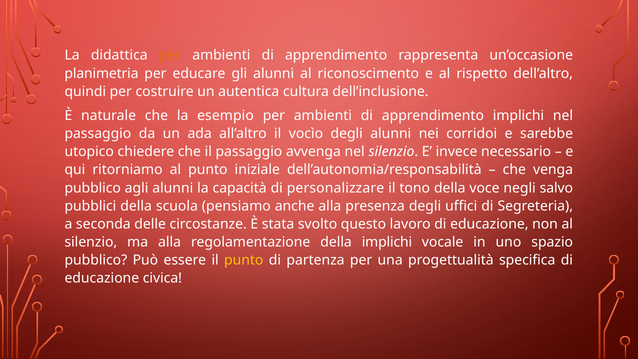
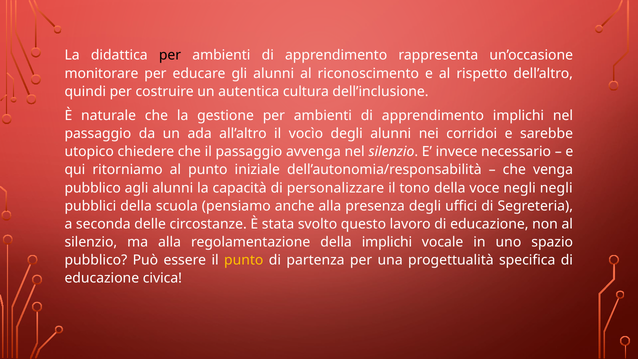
per colour: orange -> black (170, 55)
planimetria: planimetria -> monitorare (101, 73)
esempio: esempio -> gestione (226, 116)
negli salvo: salvo -> negli (556, 188)
